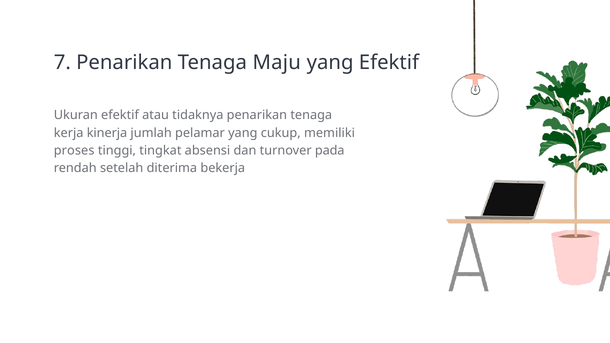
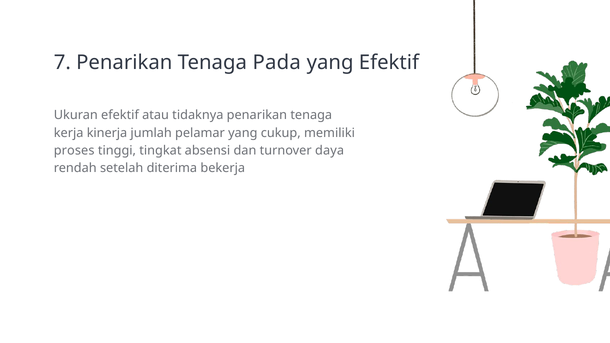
Maju: Maju -> Pada (277, 63)
pada: pada -> daya (330, 150)
